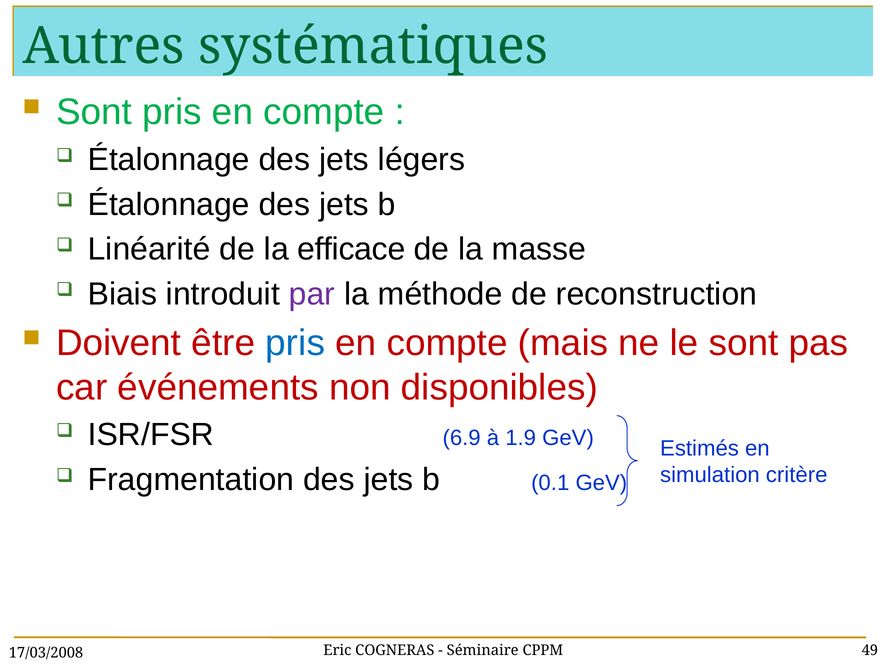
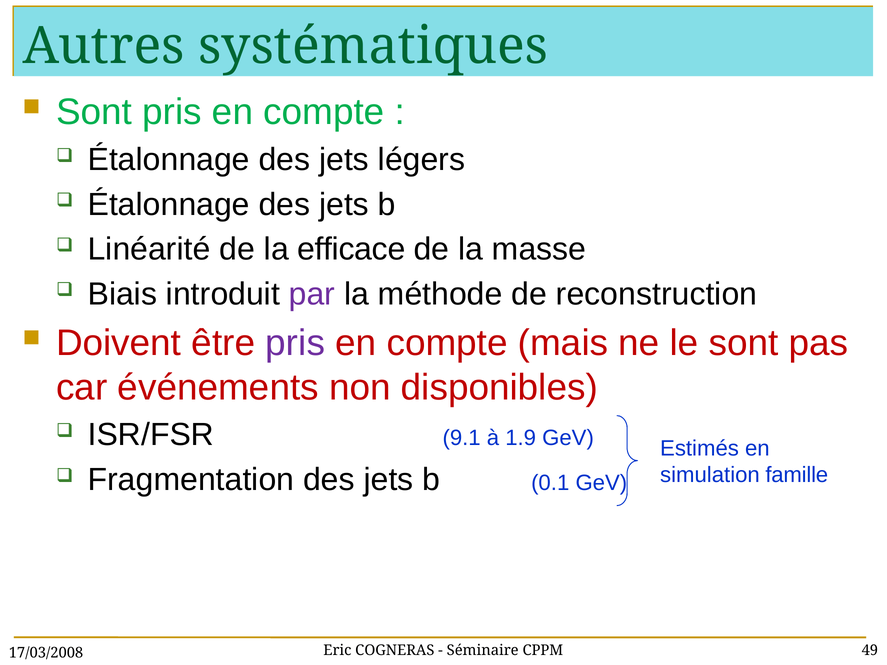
pris colour: blue -> purple (295, 343)
6.9: 6.9 -> 9.1 (462, 438)
critère: critère -> famille (797, 475)
